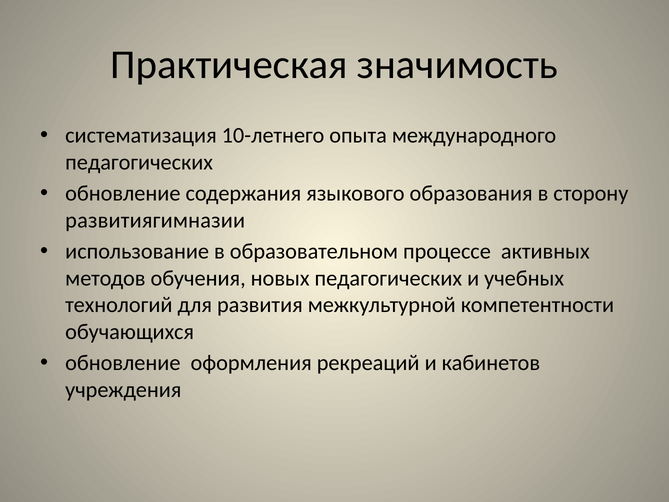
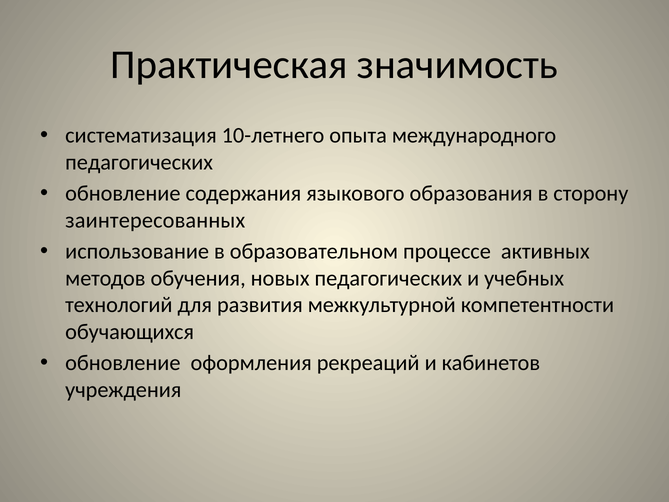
развитиягимназии: развитиягимназии -> заинтересованных (155, 220)
